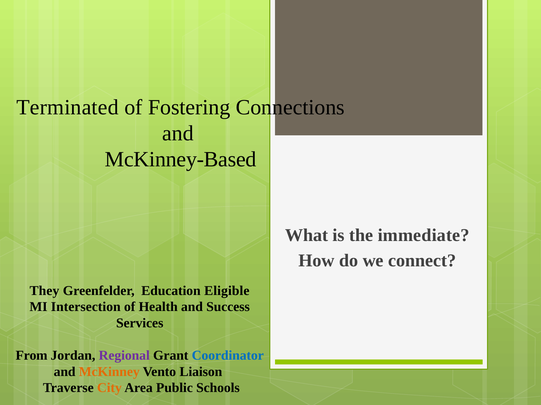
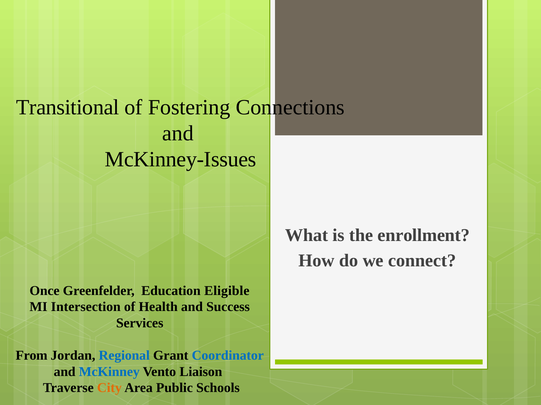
Terminated: Terminated -> Transitional (68, 107)
McKinney-Based: McKinney-Based -> McKinney-Issues (181, 160)
immediate: immediate -> enrollment (424, 236)
They: They -> Once (45, 291)
Regional colour: purple -> blue (124, 356)
McKinney colour: orange -> blue (109, 372)
